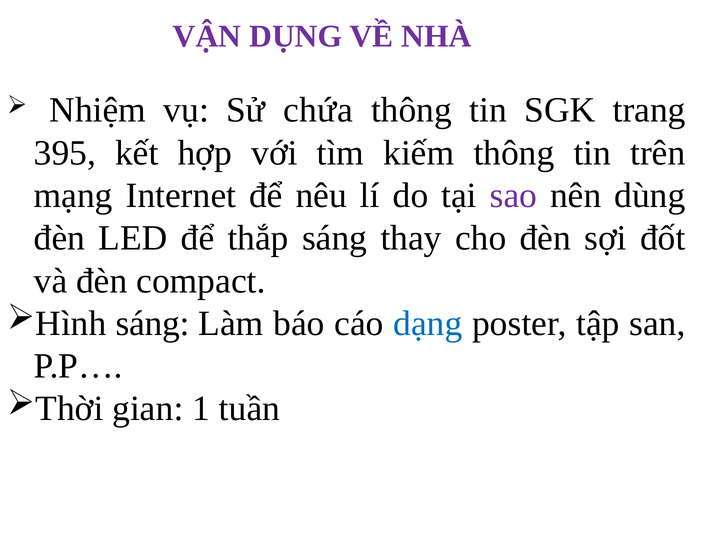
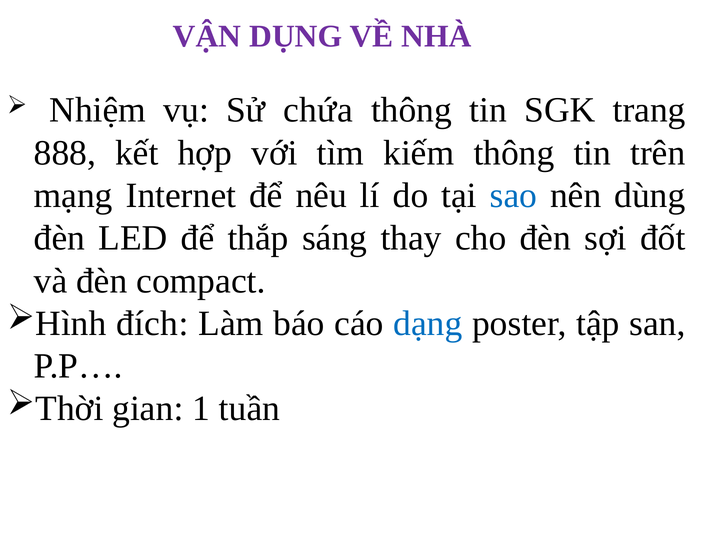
395: 395 -> 888 (65, 153)
sao colour: purple -> blue (513, 196)
Hình sáng: sáng -> đích (152, 324)
